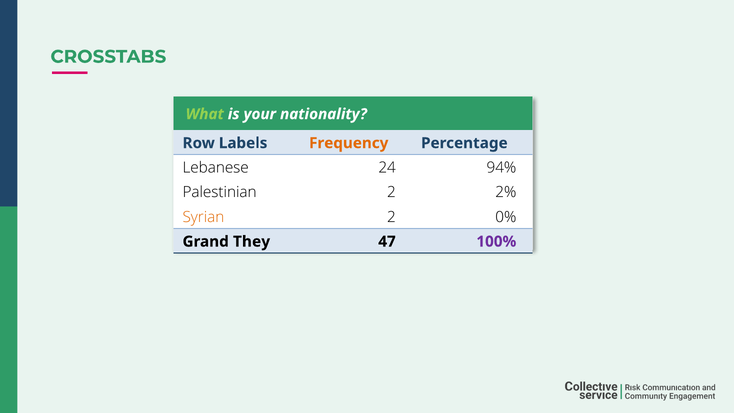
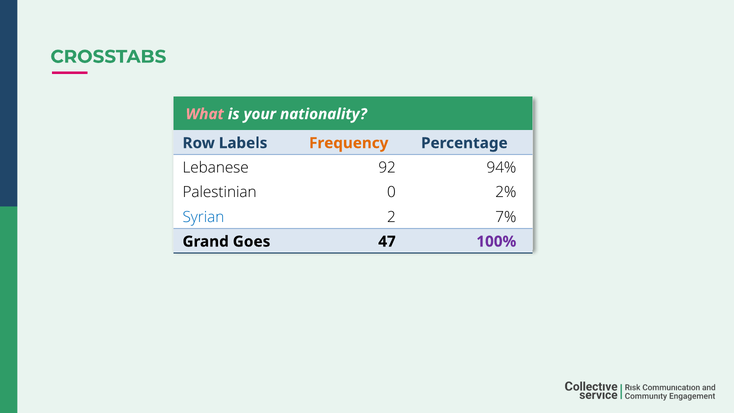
What colour: light green -> pink (205, 114)
24: 24 -> 92 (387, 168)
Palestinian 2: 2 -> 0 (391, 192)
Syrian colour: orange -> blue (203, 217)
0%: 0% -> 7% (506, 217)
They: They -> Goes (252, 242)
